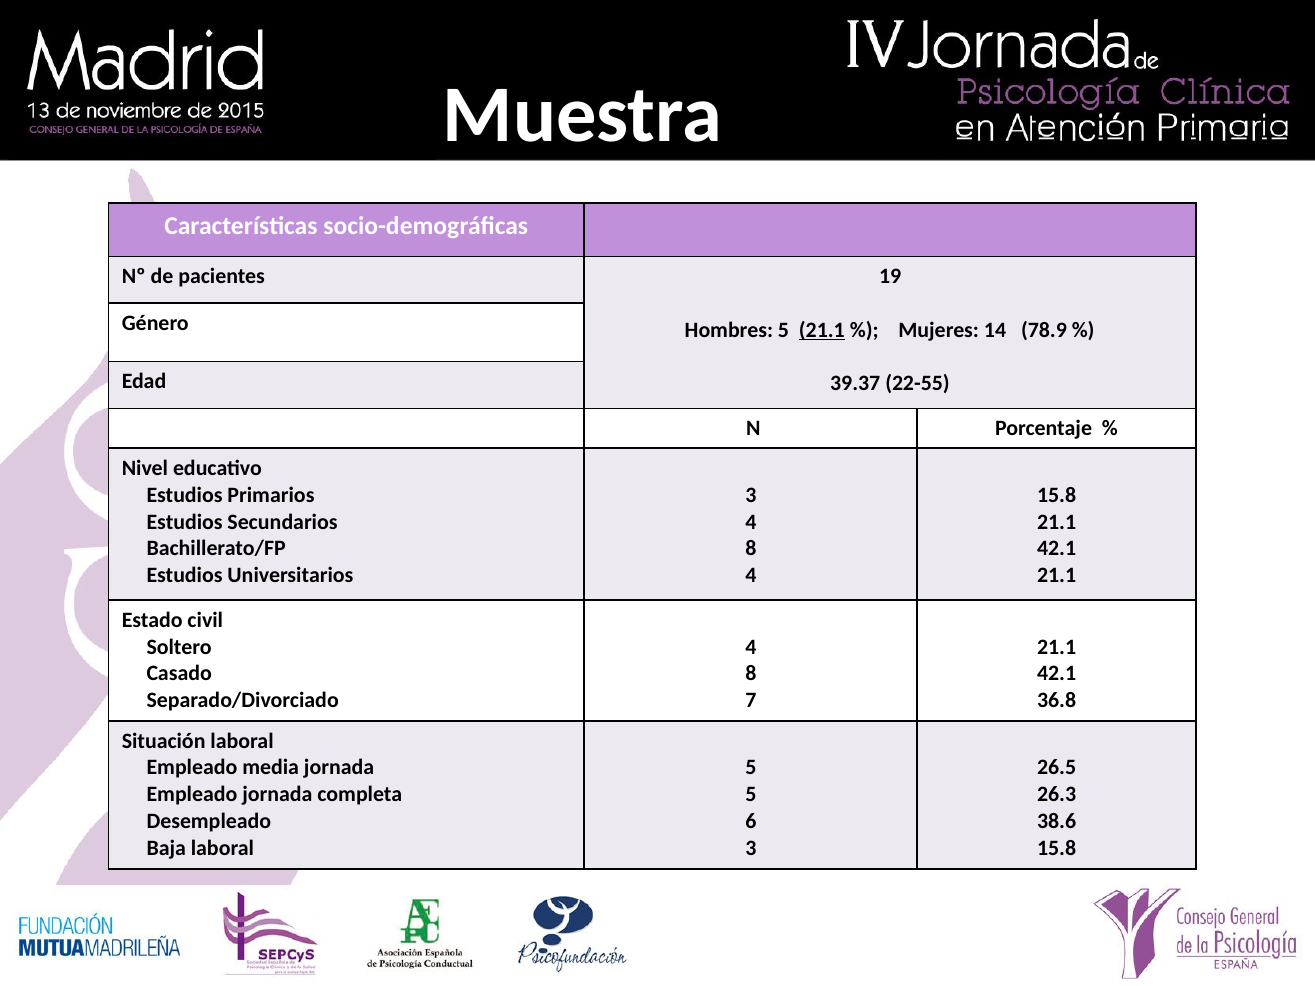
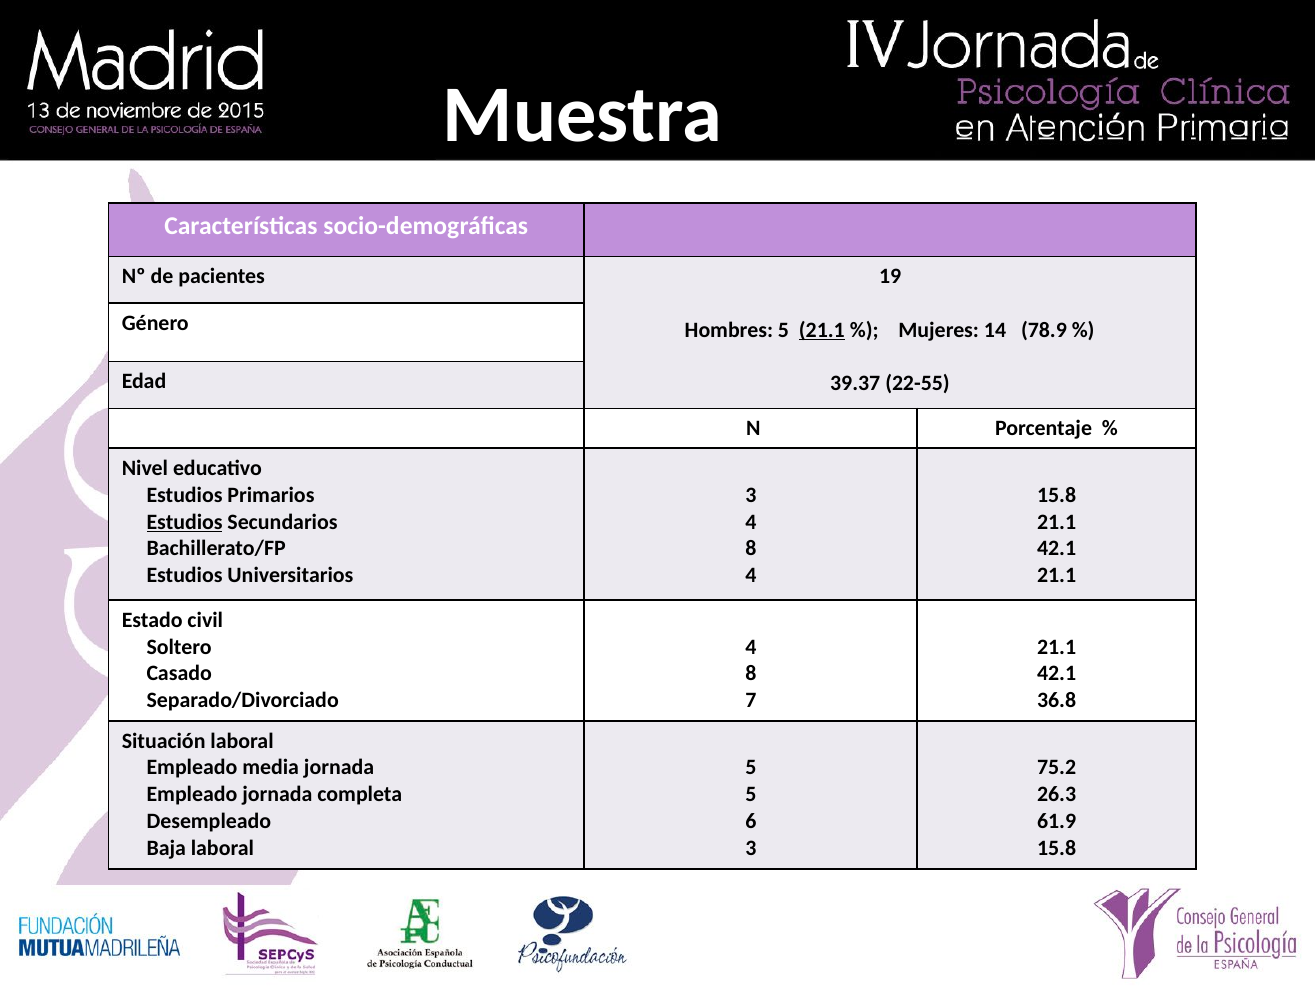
Estudios underline: none -> present (185, 522)
26.5: 26.5 -> 75.2 (1057, 768)
38.6: 38.6 -> 61.9 (1057, 821)
